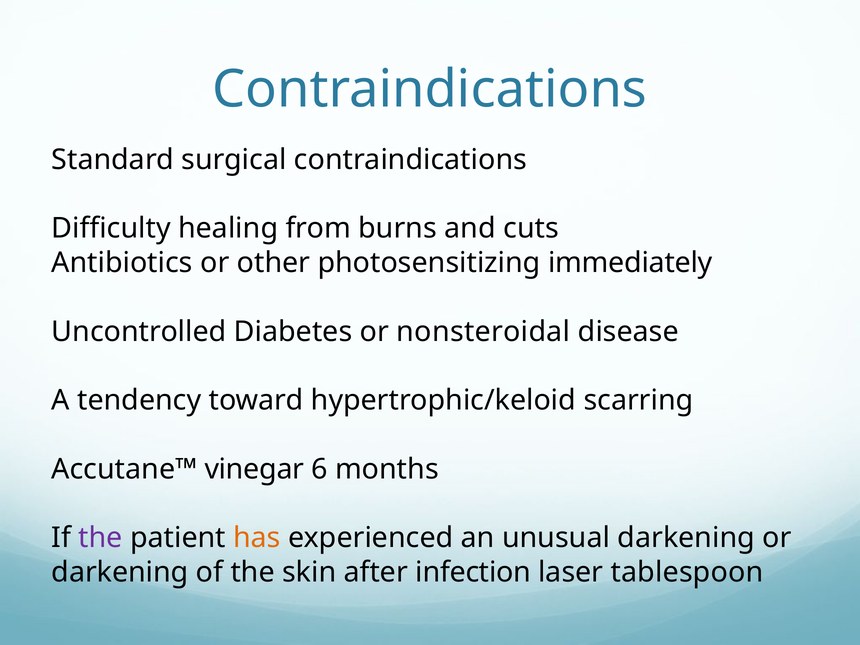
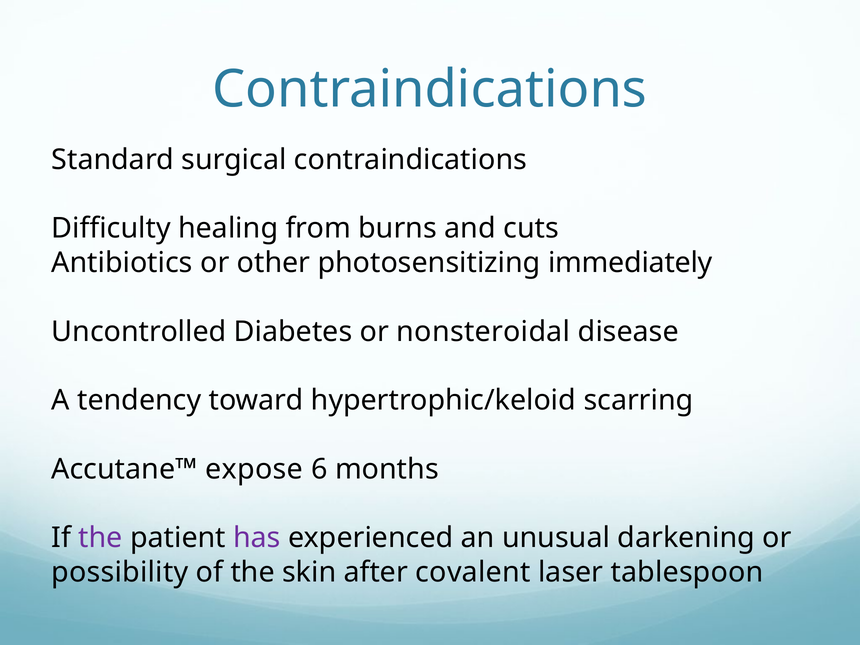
vinegar: vinegar -> expose (254, 469)
has colour: orange -> purple (257, 538)
darkening: darkening -> possibility (120, 572)
infection: infection -> covalent (473, 572)
